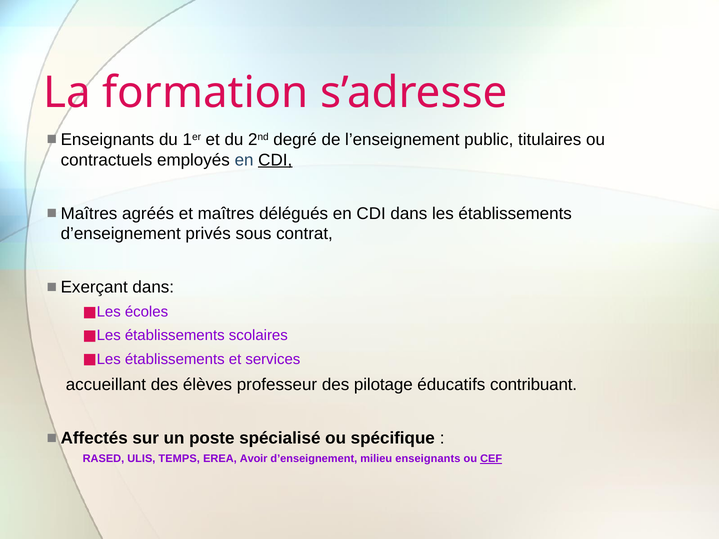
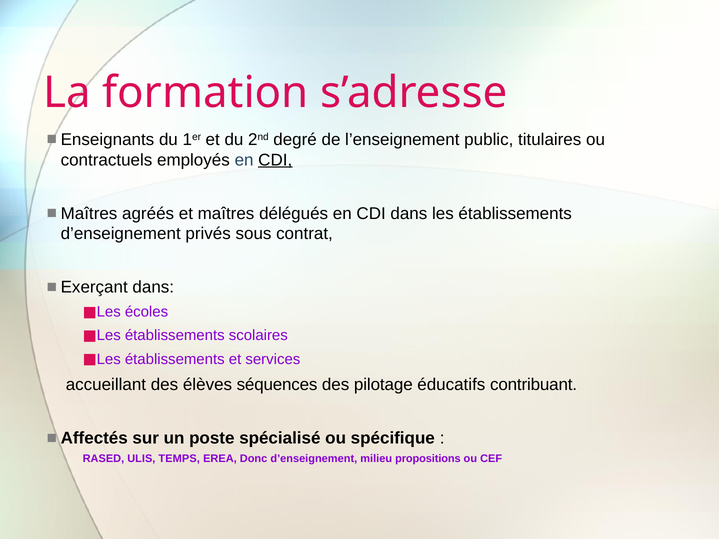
professeur: professeur -> séquences (277, 385)
Avoir: Avoir -> Donc (254, 459)
enseignants: enseignants -> propositions (428, 459)
CEF underline: present -> none (491, 459)
